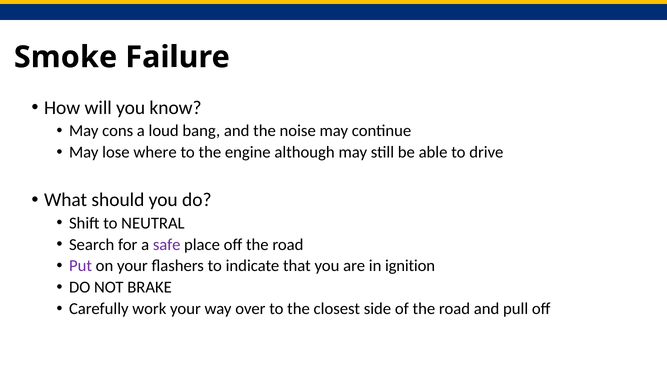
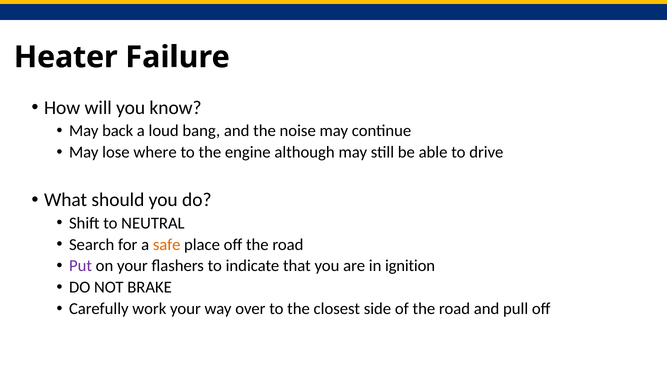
Smoke: Smoke -> Heater (66, 57)
cons: cons -> back (118, 131)
safe colour: purple -> orange (167, 245)
